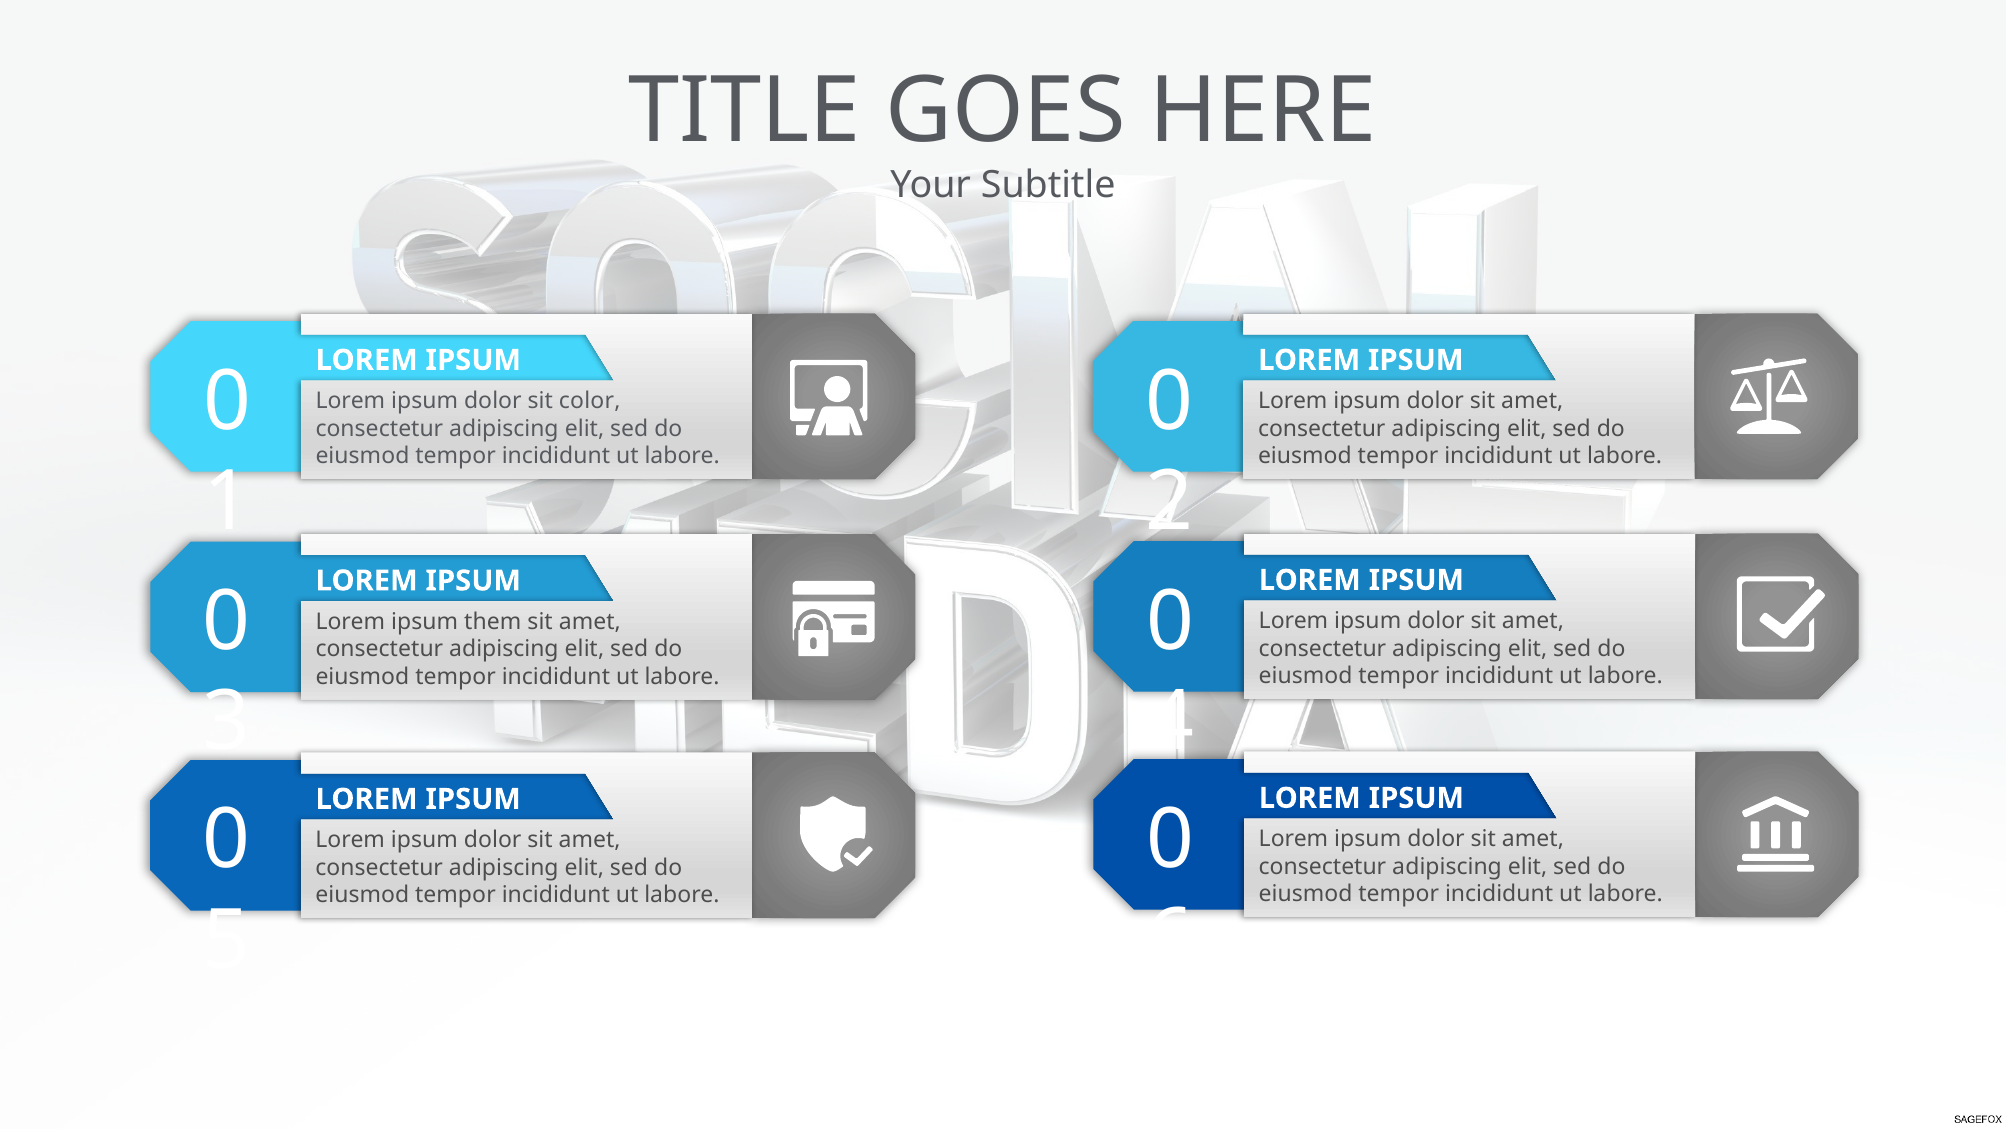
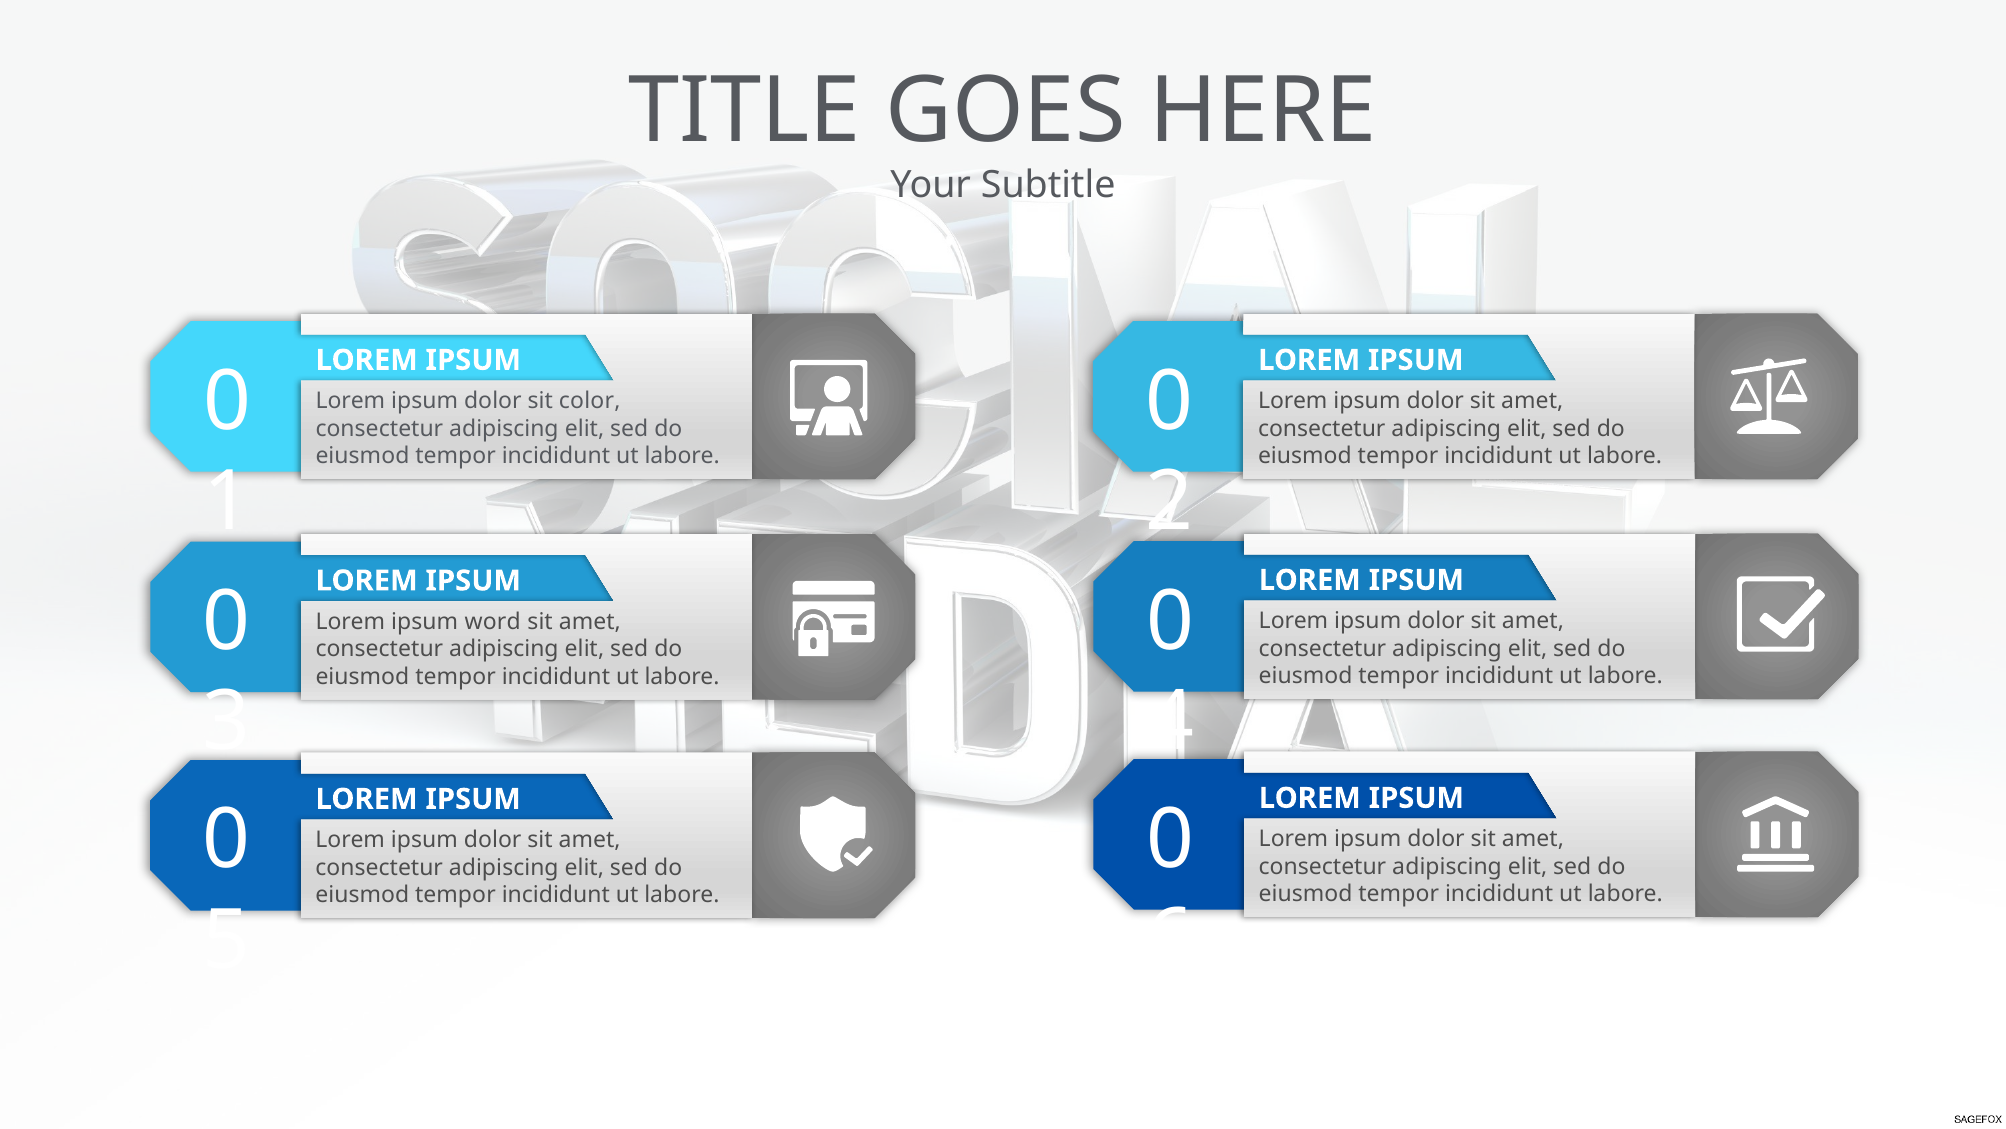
them: them -> word (493, 621)
